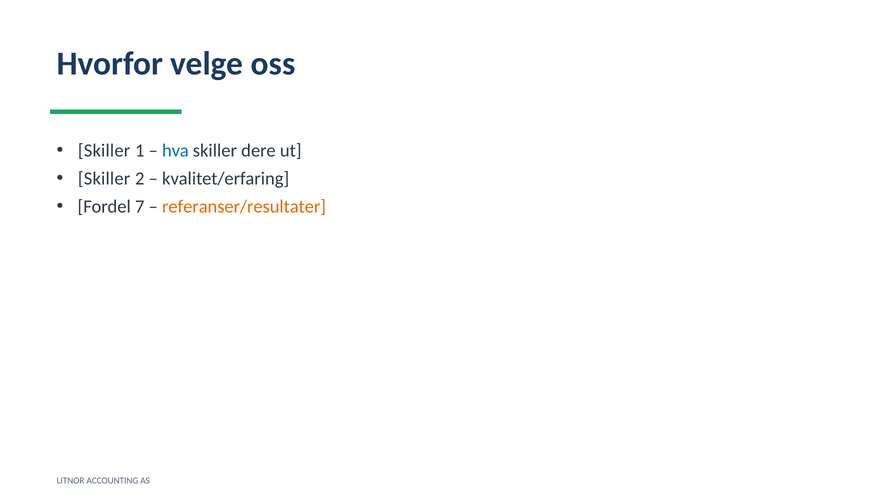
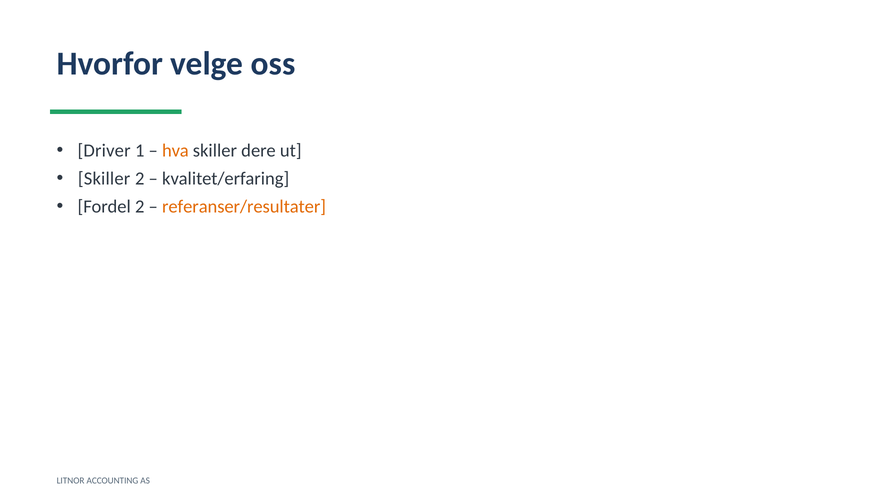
Skiller: Skiller -> Driver (104, 151)
hva colour: blue -> orange (175, 151)
Fordel 7: 7 -> 2 (140, 207)
